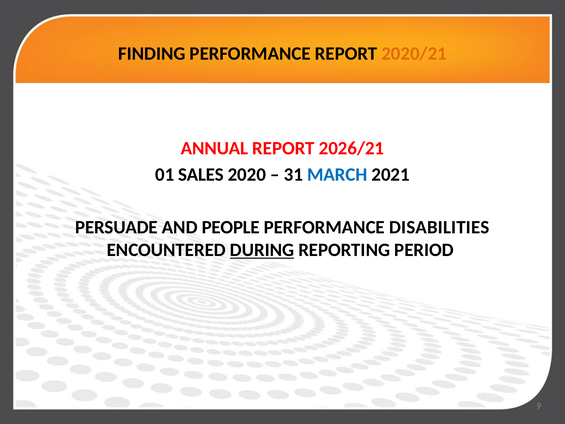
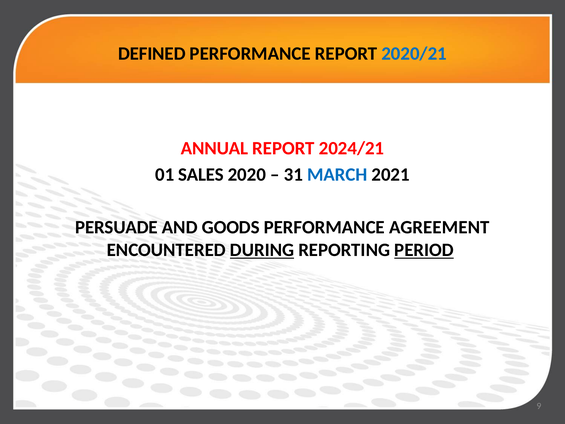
FINDING: FINDING -> DEFINED (152, 54)
2020/21 colour: orange -> blue (414, 54)
2026/21: 2026/21 -> 2024/21 (352, 148)
PEOPLE: PEOPLE -> GOODS (231, 227)
DISABILITIES: DISABILITIES -> AGREEMENT (439, 227)
PERIOD underline: none -> present (424, 250)
